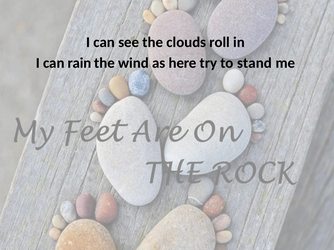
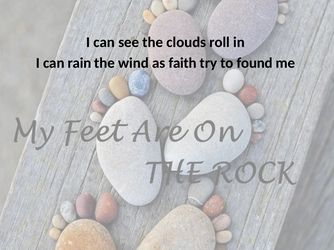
here: here -> faith (183, 63)
stand: stand -> found (255, 63)
